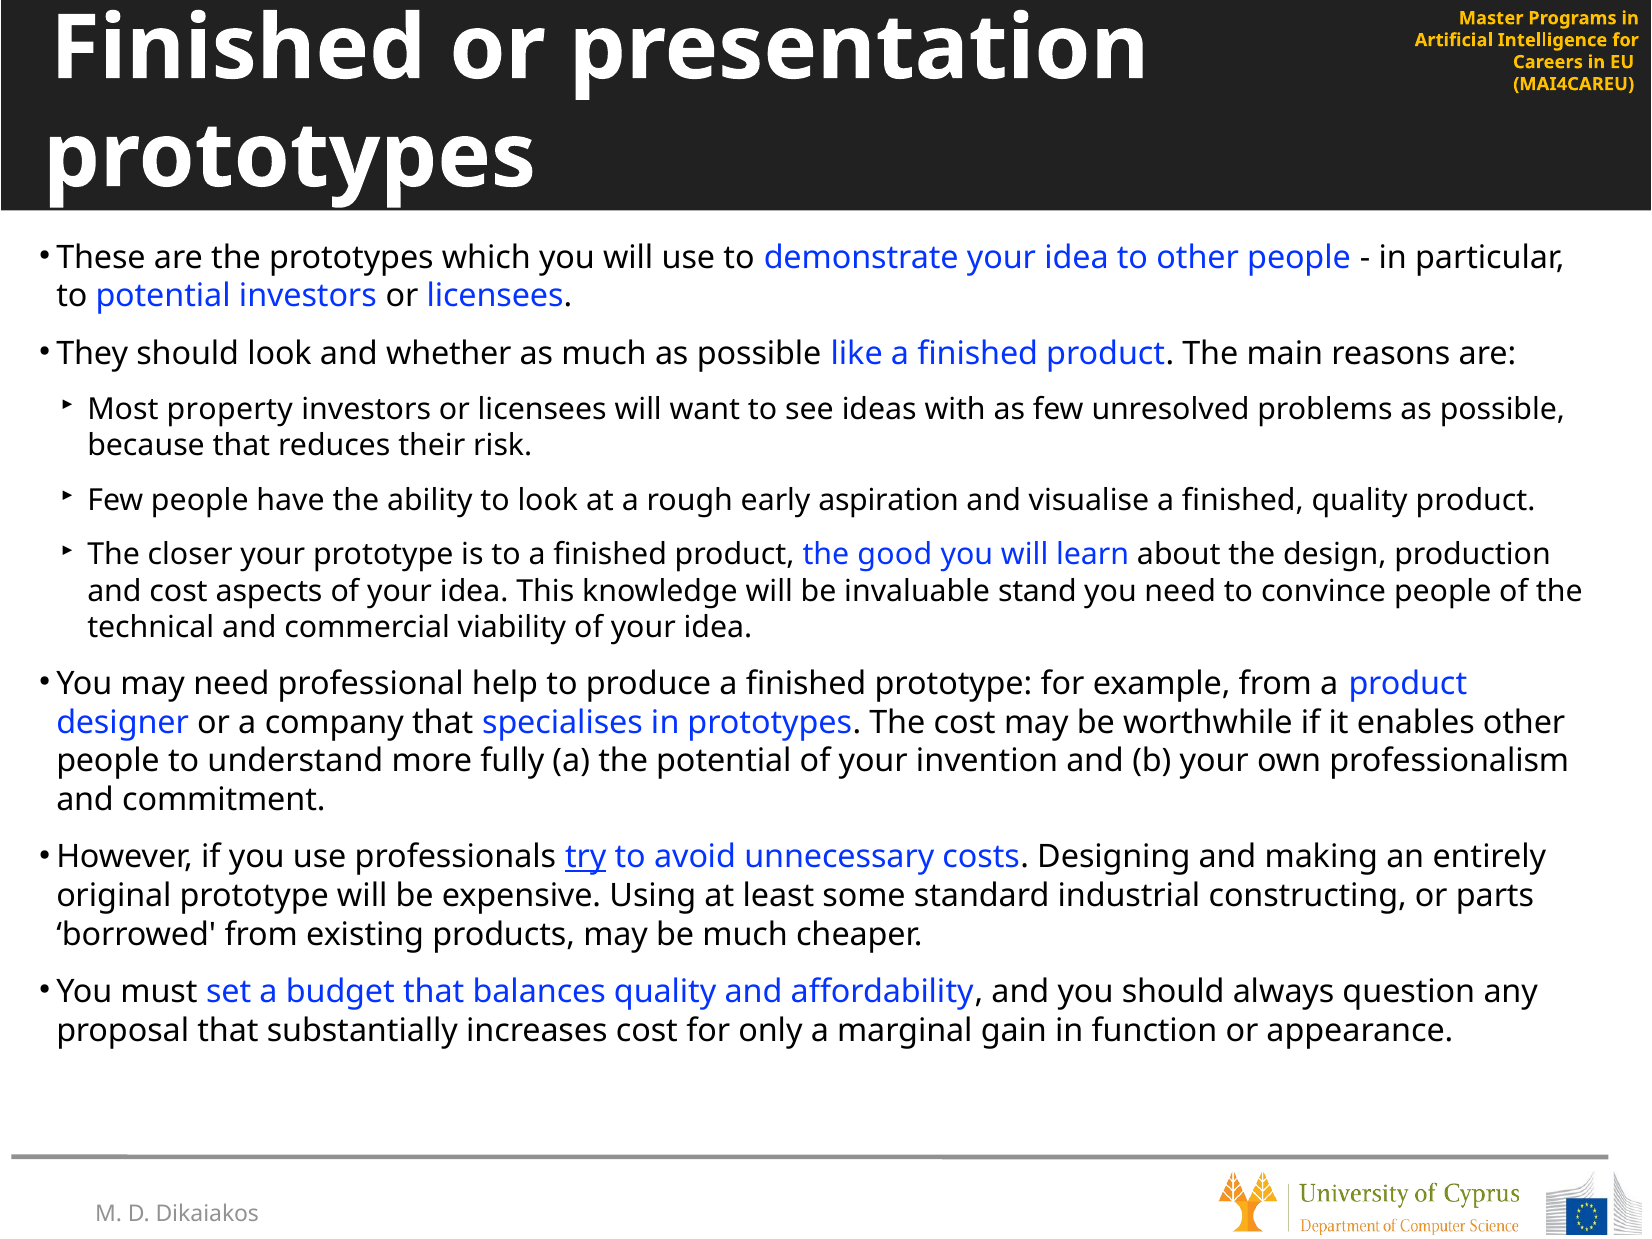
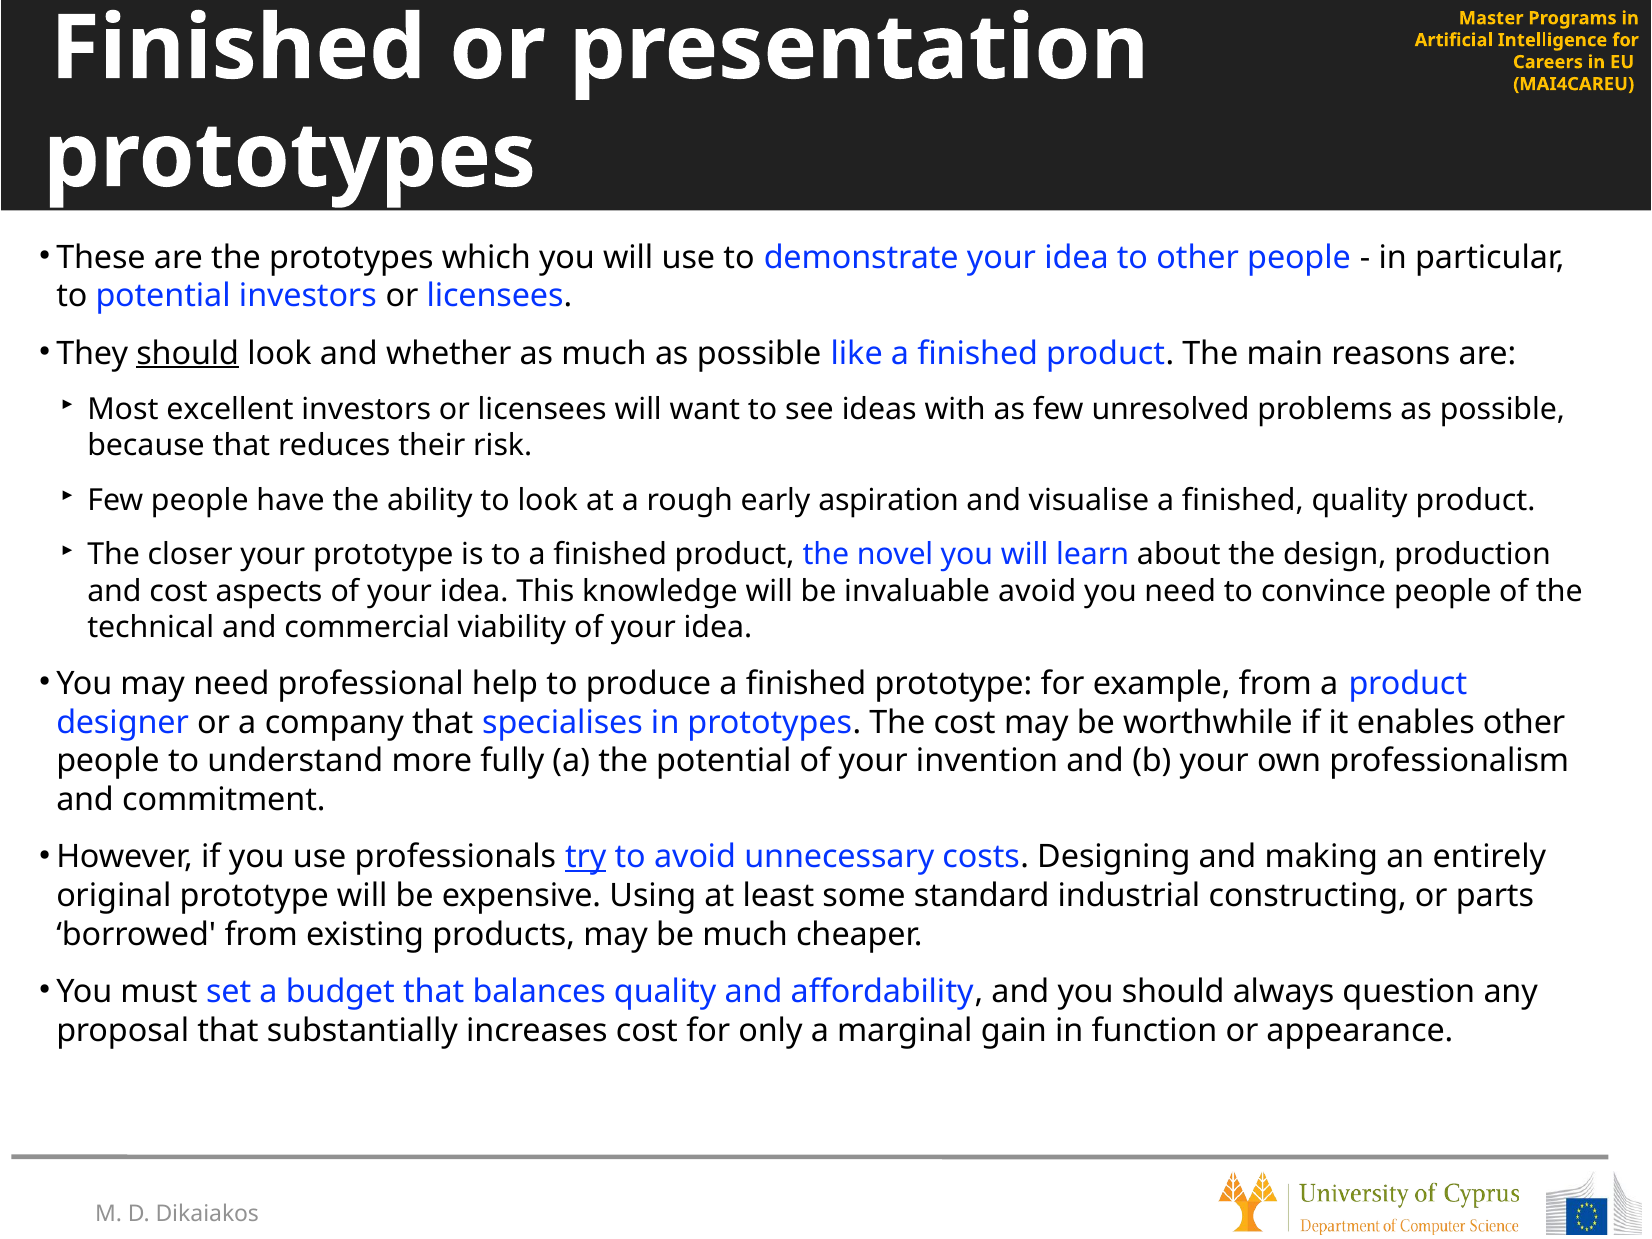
should underline: none -> present (188, 353)
property: property -> excellent (230, 409)
good: good -> novel (895, 555)
invaluable stand: stand -> avoid (1037, 591)
